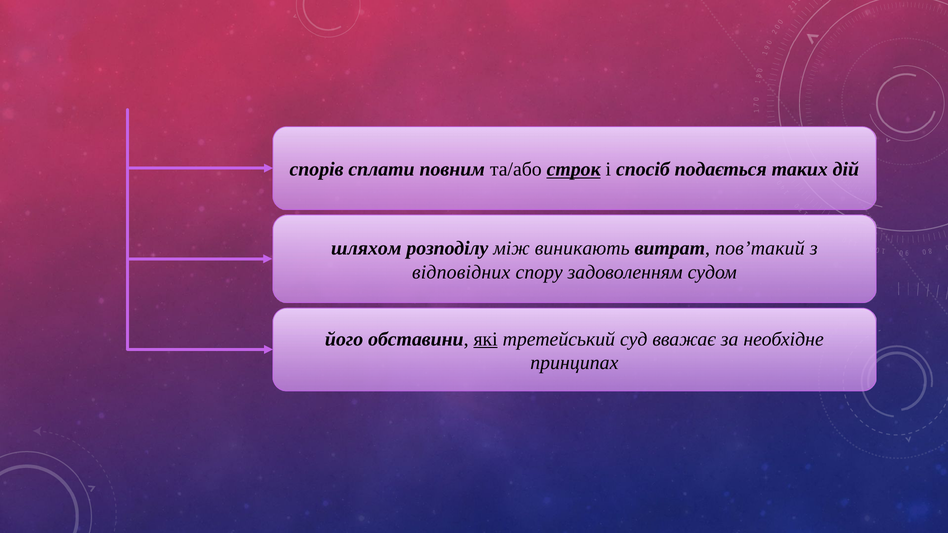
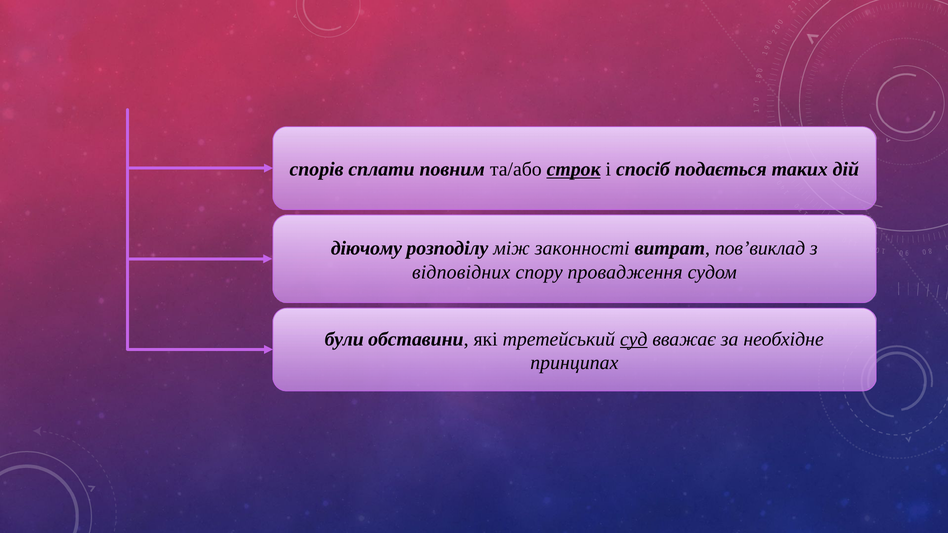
шляхом: шляхом -> діючому (366, 248)
виникають: виникають -> законності (582, 248)
пов’такий: пов’такий -> пов’виклад (760, 248)
задоволенням: задоволенням -> провадження (625, 272)
його: його -> були (344, 339)
які underline: present -> none (486, 339)
суд underline: none -> present (634, 339)
